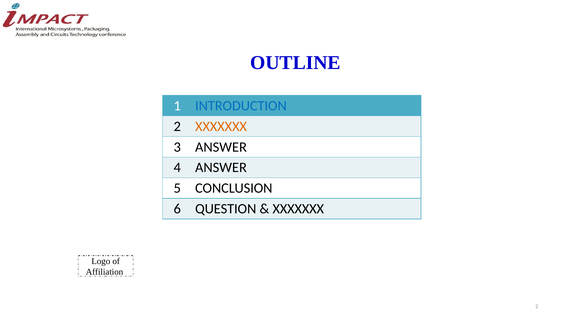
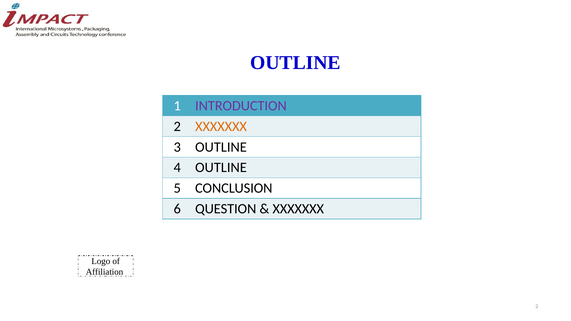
INTRODUCTION colour: blue -> purple (241, 106)
3 ANSWER: ANSWER -> OUTLINE (221, 147)
4 ANSWER: ANSWER -> OUTLINE (221, 168)
